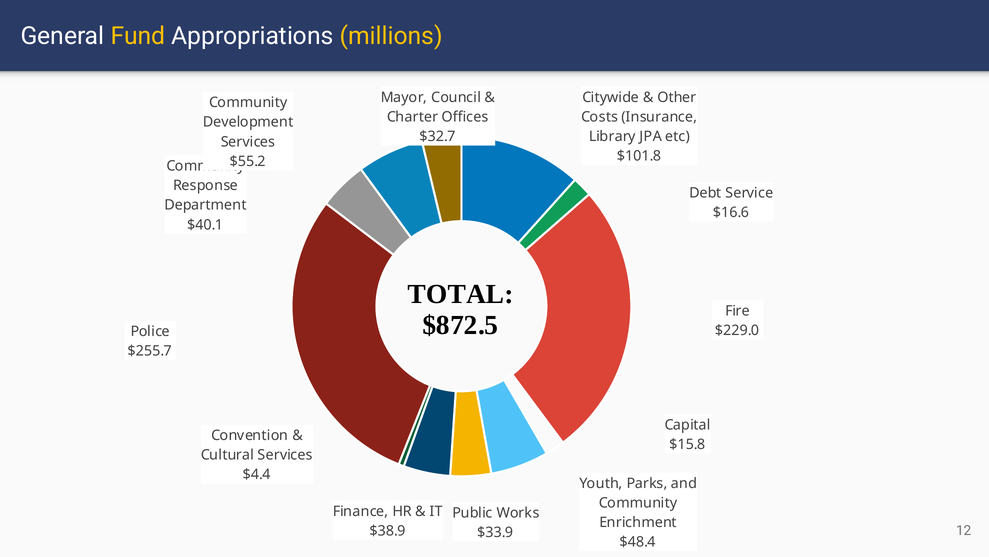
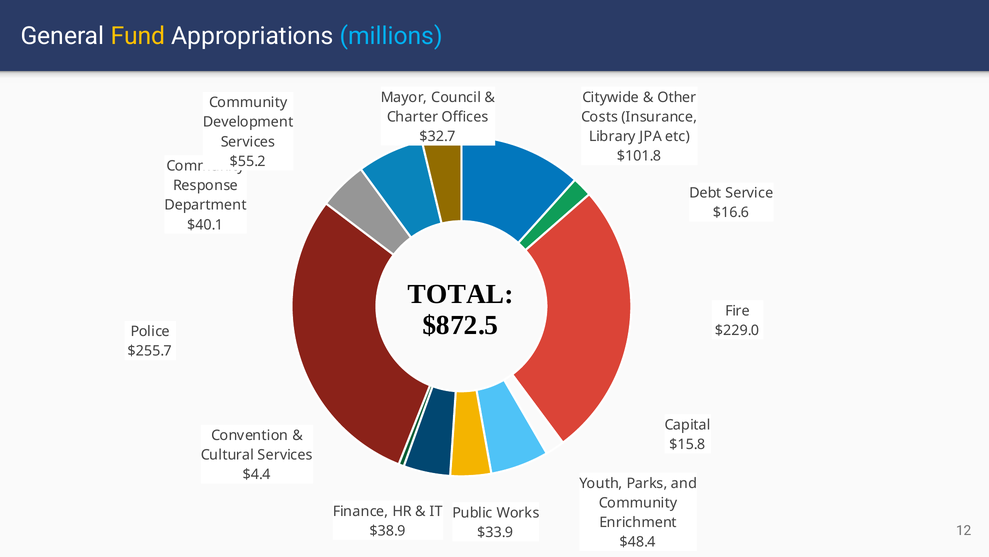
millions colour: yellow -> light blue (391, 36)
